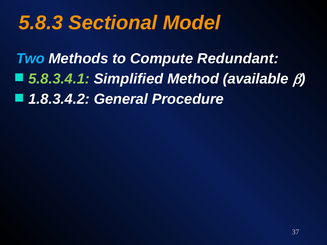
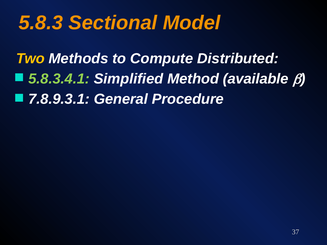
Two colour: light blue -> yellow (30, 59)
Redundant: Redundant -> Distributed (238, 59)
1.8.3.4.2: 1.8.3.4.2 -> 7.8.9.3.1 (59, 99)
